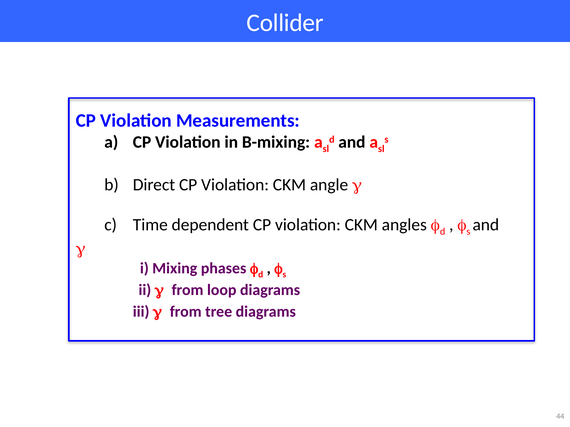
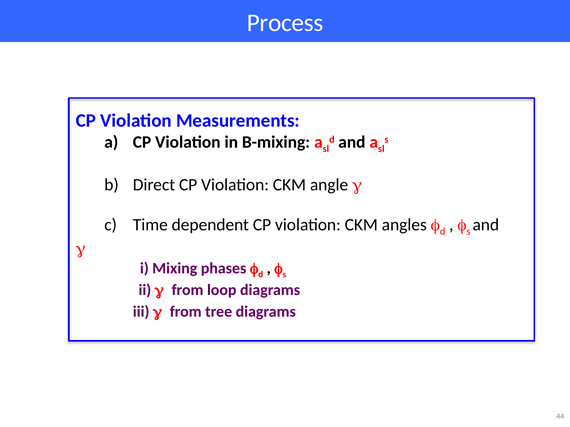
Collider: Collider -> Process (285, 23)
